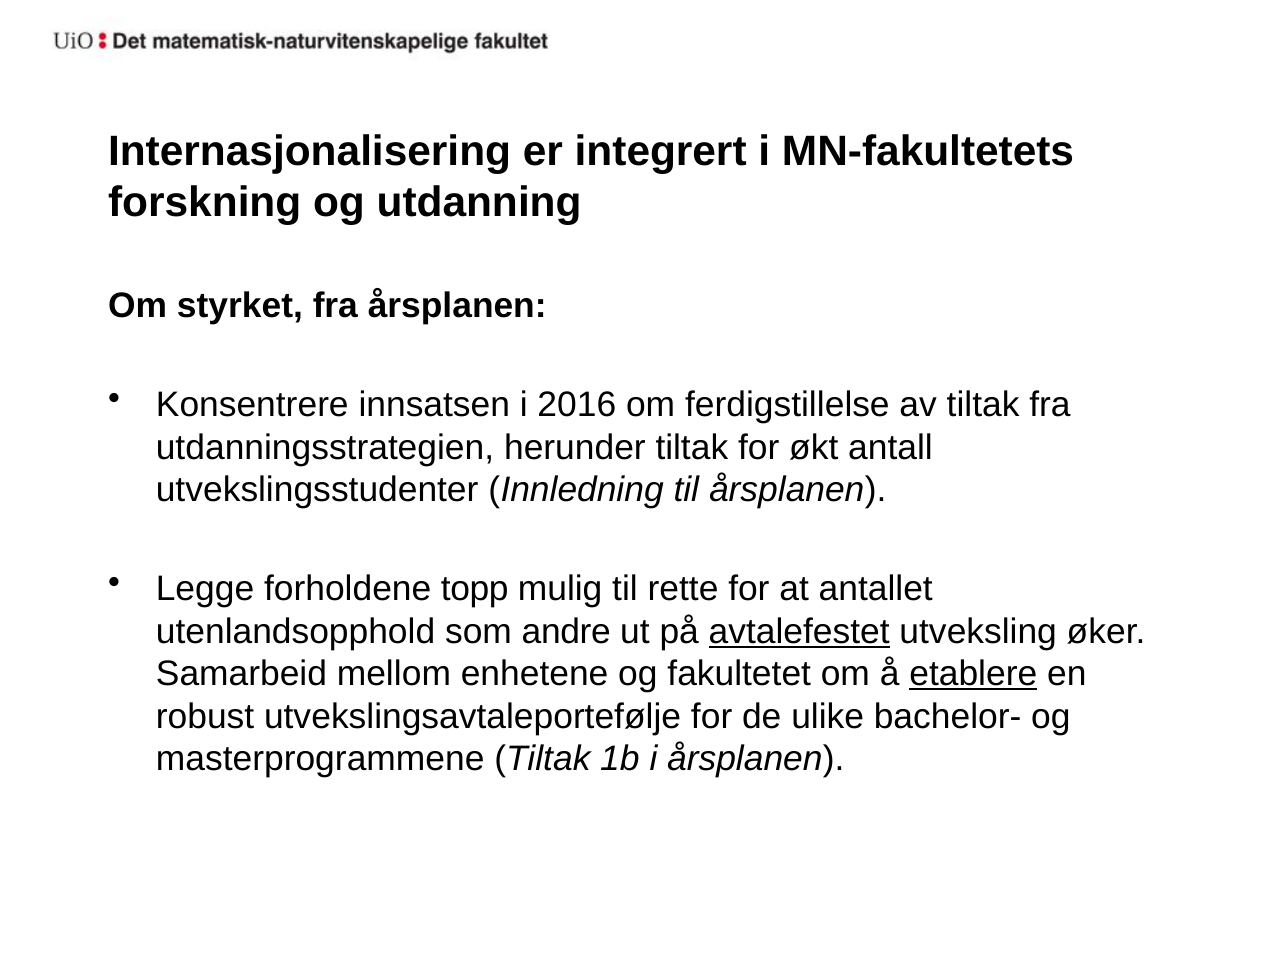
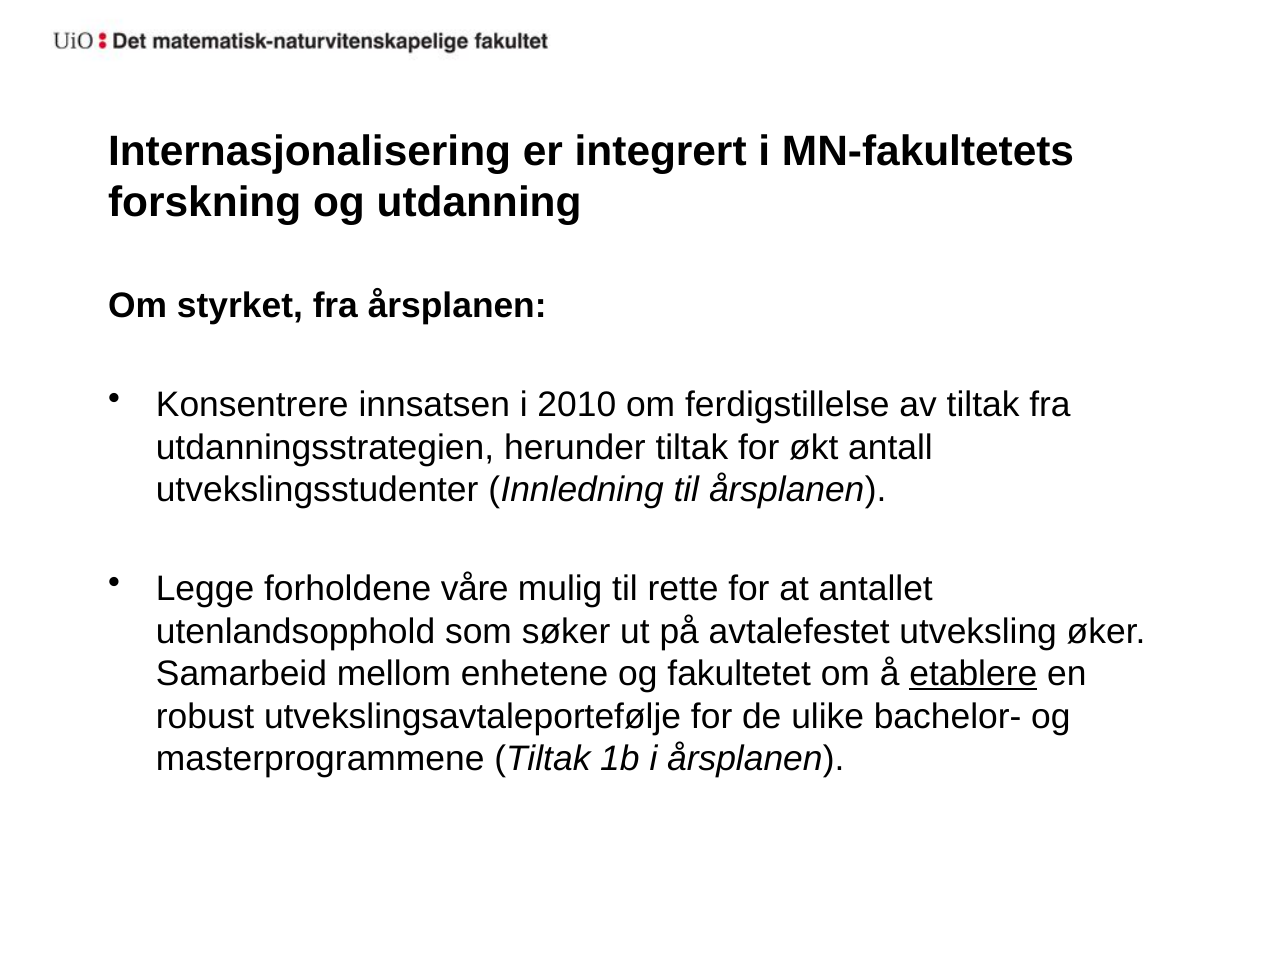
2016: 2016 -> 2010 (577, 405)
topp: topp -> våre (475, 589)
andre: andre -> søker (566, 631)
avtalefestet underline: present -> none (799, 631)
